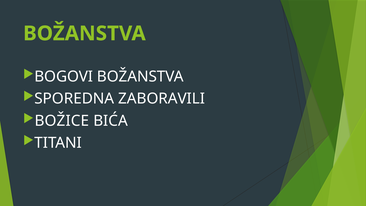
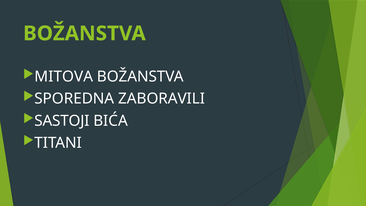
BOGOVI: BOGOVI -> MITOVA (64, 76)
BOŽICE: BOŽICE -> SASTOJI (62, 121)
